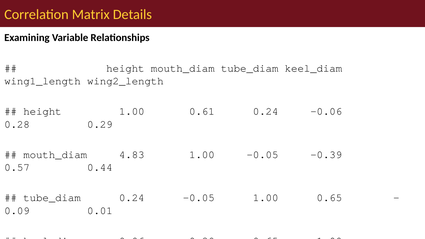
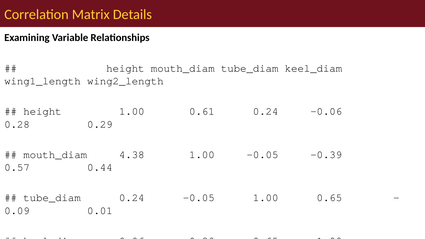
4.83: 4.83 -> 4.38 (132, 155)
